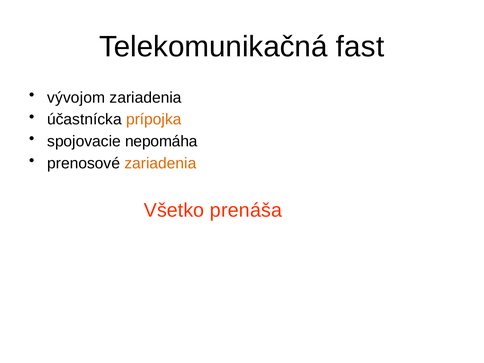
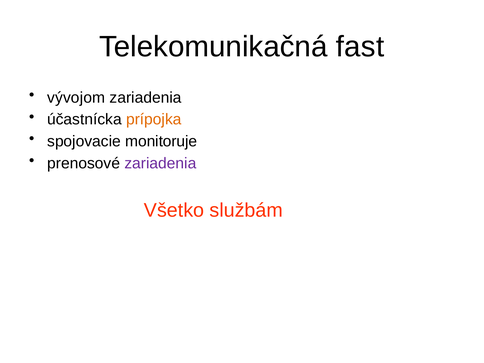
nepomáha: nepomáha -> monitoruje (161, 141)
zariadenia colour: orange -> purple (160, 163)
prenáša: prenáša -> službám (246, 210)
